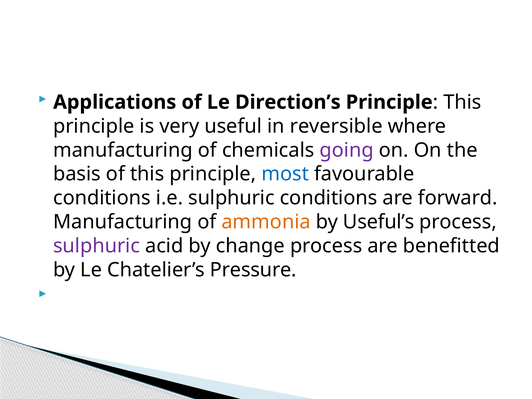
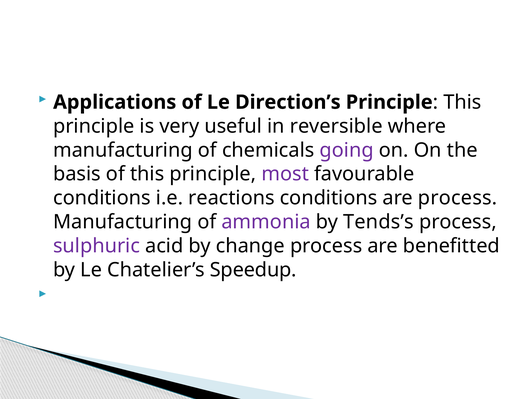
most colour: blue -> purple (285, 174)
i.e sulphuric: sulphuric -> reactions (231, 198)
are forward: forward -> process (458, 198)
ammonia colour: orange -> purple (266, 222)
Useful’s: Useful’s -> Tends’s (378, 222)
Pressure: Pressure -> Speedup (253, 270)
